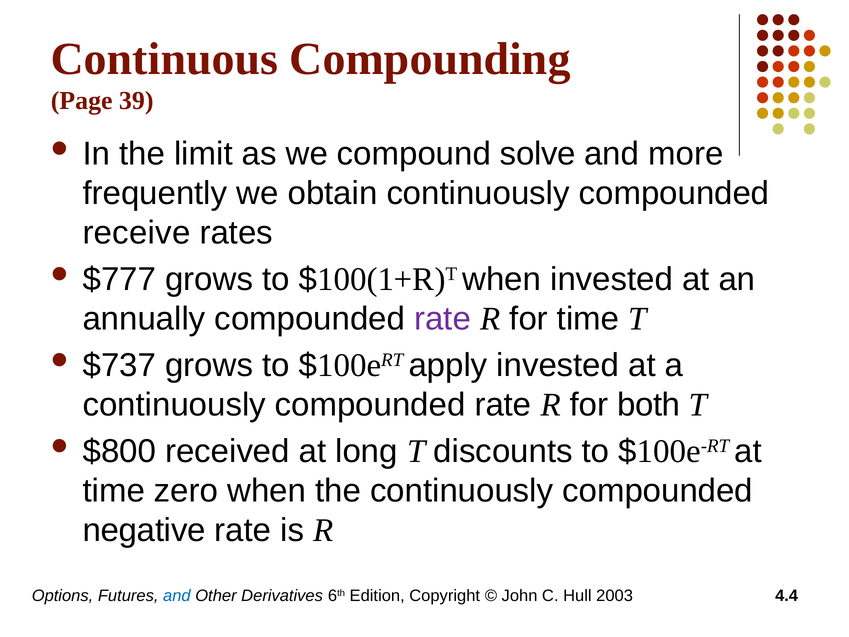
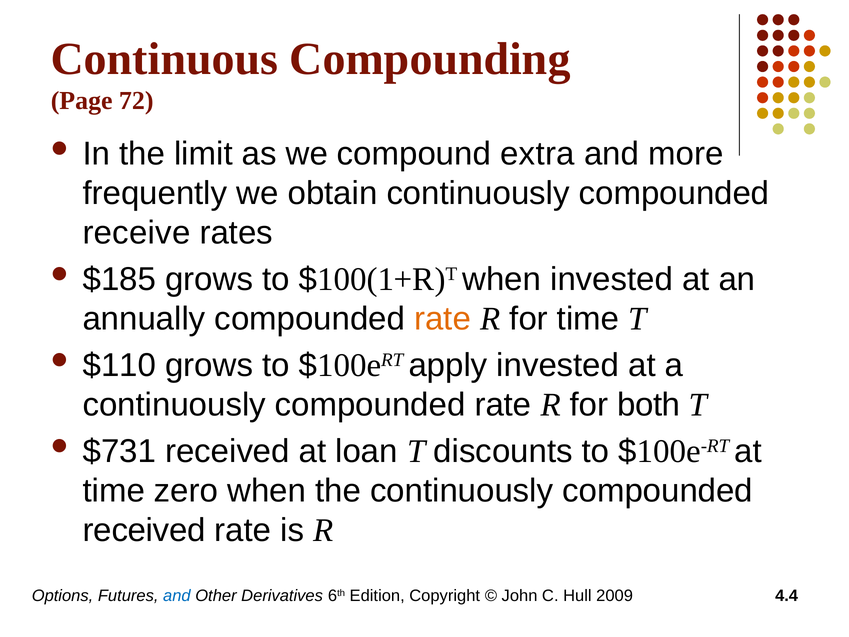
39: 39 -> 72 (136, 101)
solve: solve -> extra (537, 154)
$777: $777 -> $185 (119, 279)
rate colour: purple -> orange (443, 319)
$737: $737 -> $110 (119, 365)
$800: $800 -> $731 (119, 451)
long: long -> loan (366, 451)
negative: negative -> received (144, 530)
2003: 2003 -> 2009 (615, 595)
